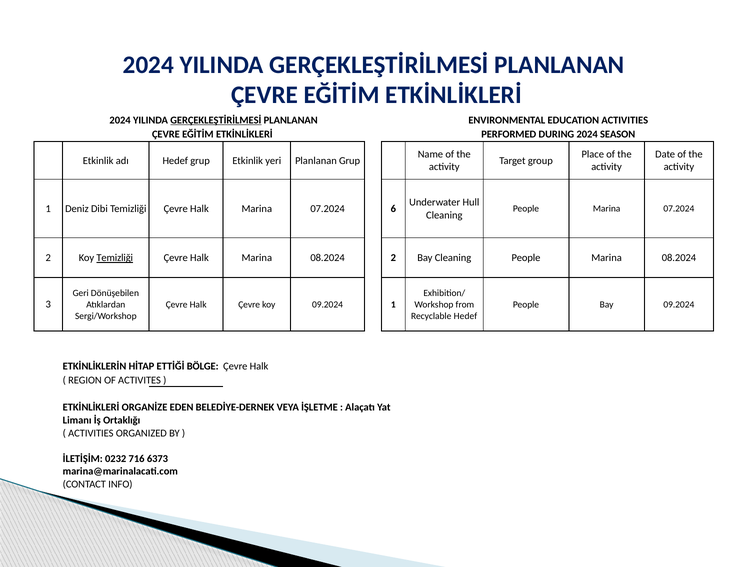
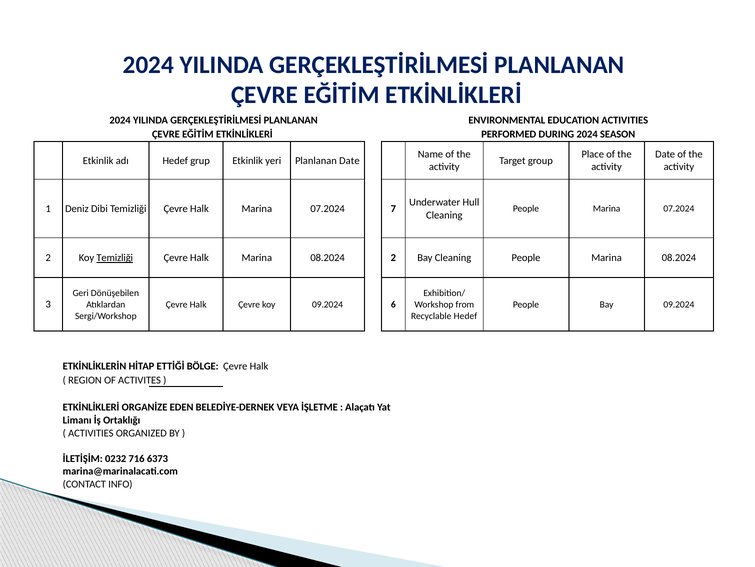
GERÇEKLEŞTİRİLMESİ underline: present -> none (216, 120)
Planlanan Grup: Grup -> Date (349, 160)
6: 6 -> 7 (393, 209)
09.2024 1: 1 -> 6 (393, 304)
